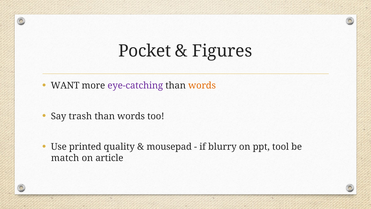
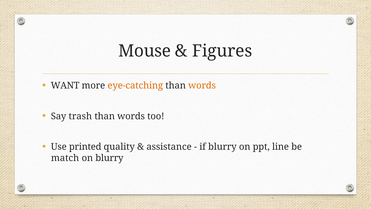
Pocket: Pocket -> Mouse (145, 51)
eye-catching colour: purple -> orange (135, 85)
mousepad: mousepad -> assistance (169, 147)
tool: tool -> line (281, 147)
on article: article -> blurry (109, 158)
